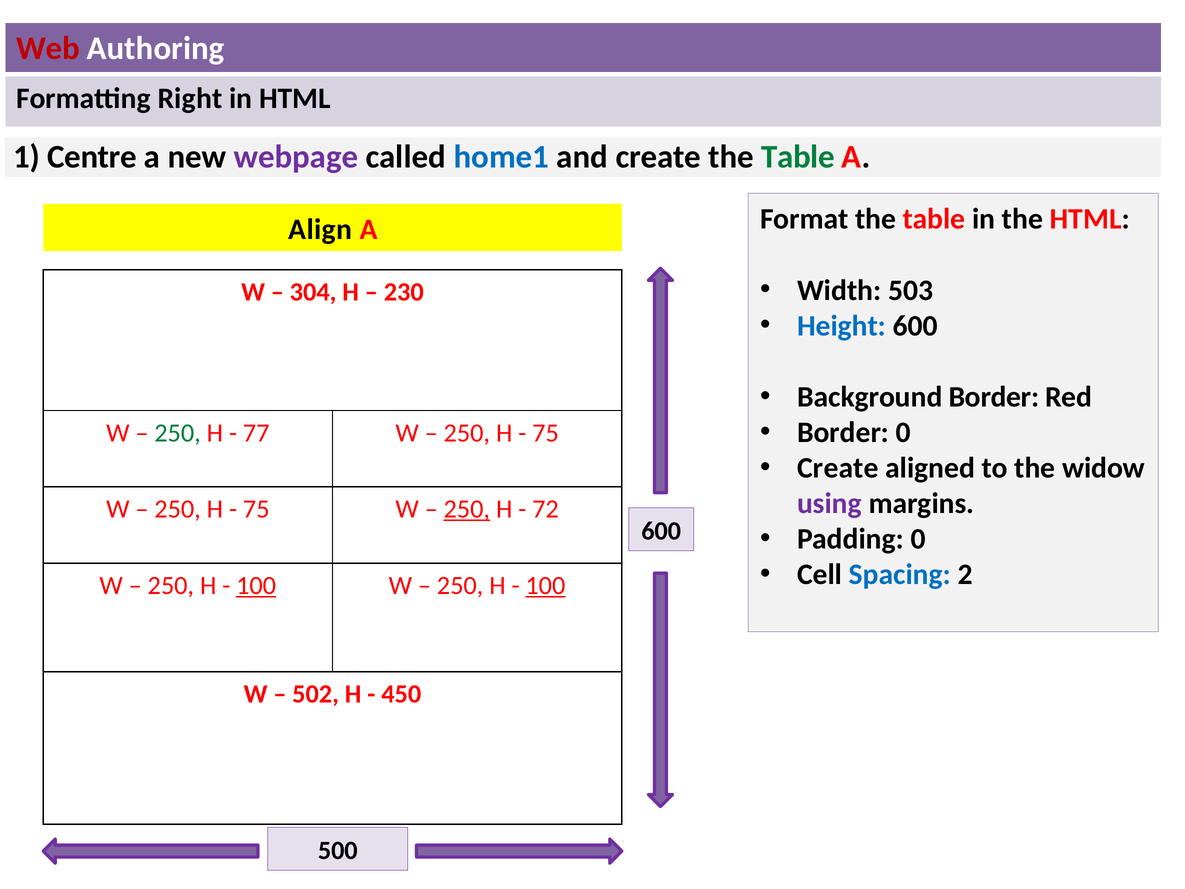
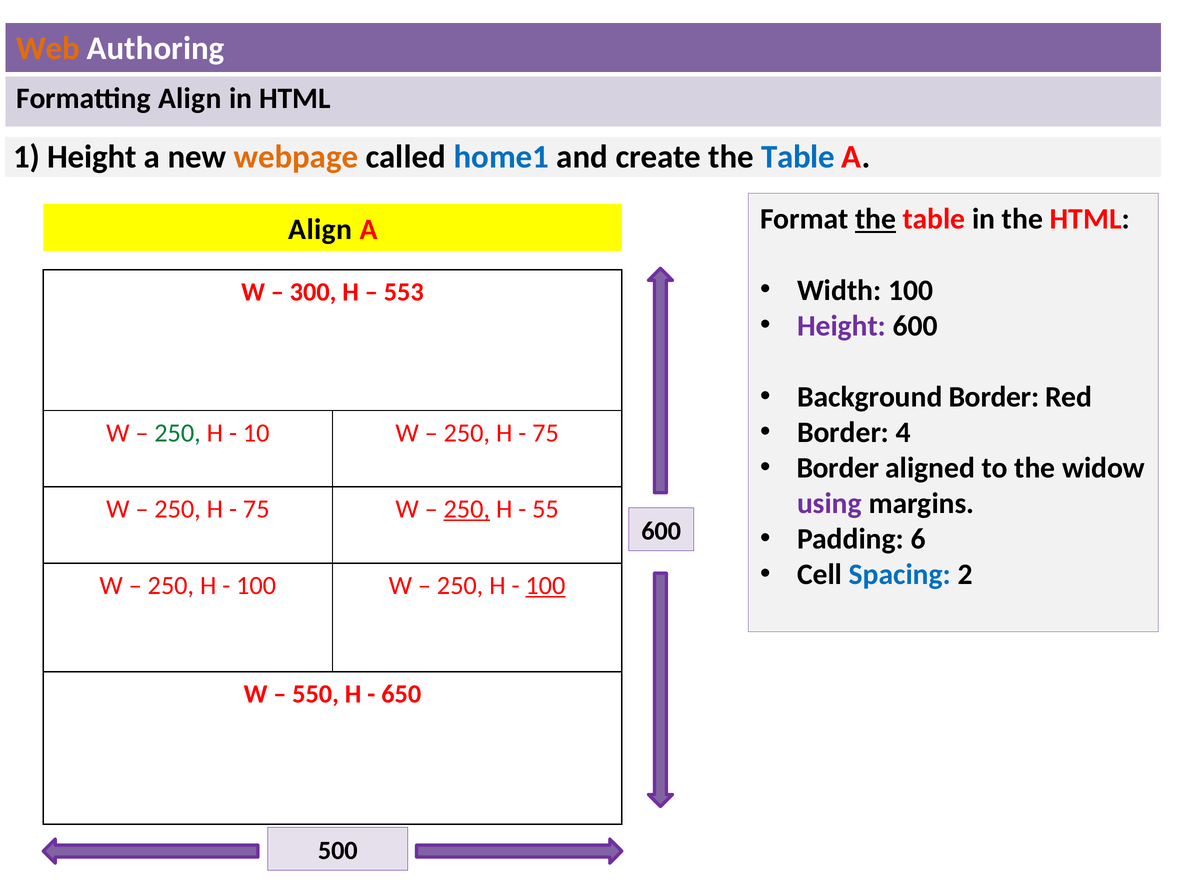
Web colour: red -> orange (48, 49)
Formatting Right: Right -> Align (190, 99)
1 Centre: Centre -> Height (92, 157)
webpage colour: purple -> orange (296, 157)
Table colour: green -> blue (798, 157)
the underline: none -> present (876, 219)
Width 503: 503 -> 100 (911, 290)
304: 304 -> 300 (313, 292)
230: 230 -> 553 (404, 292)
Height colour: blue -> purple (842, 326)
Border 0: 0 -> 4 (903, 432)
77: 77 -> 10 (256, 433)
Create: Create -> Border (838, 468)
72: 72 -> 55 (545, 509)
Padding 0: 0 -> 6 (918, 539)
100 underline: present -> none (256, 585)
502: 502 -> 550 (316, 694)
450: 450 -> 650 (401, 694)
